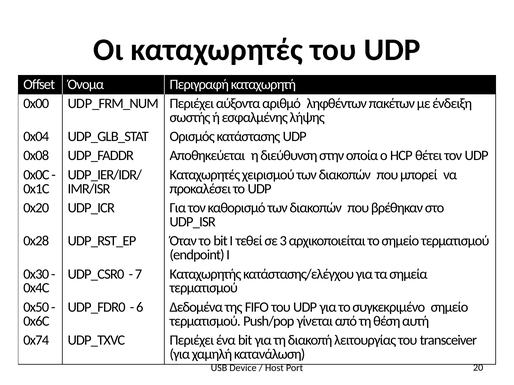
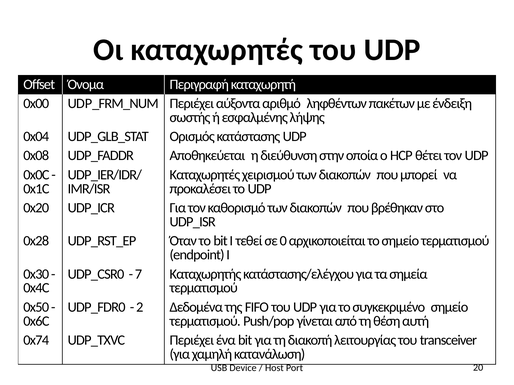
3: 3 -> 0 (283, 241)
6: 6 -> 2 (140, 307)
